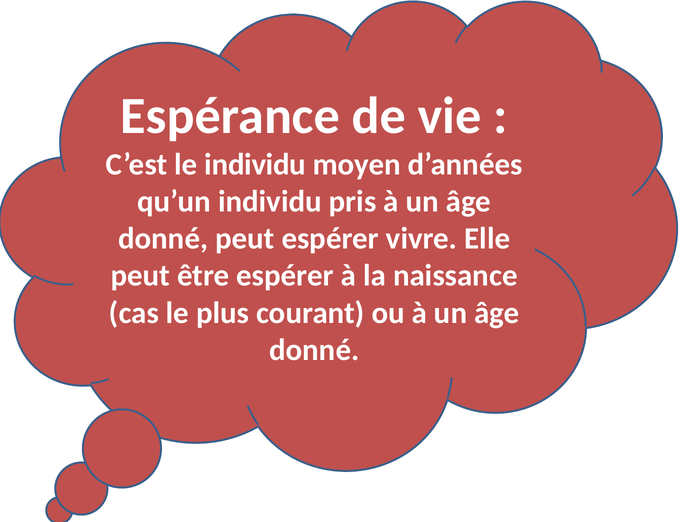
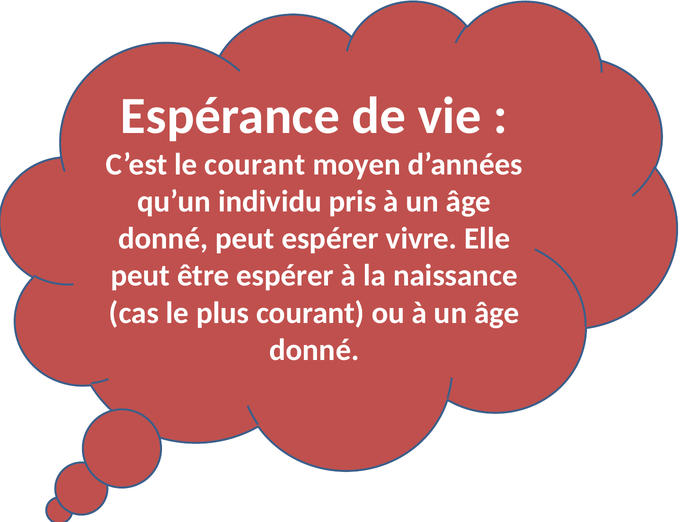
le individu: individu -> courant (255, 164)
